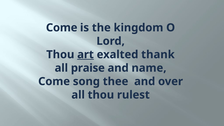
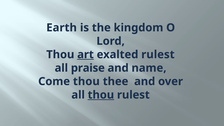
Come: Come -> Earth (62, 28)
exalted thank: thank -> rulest (158, 55)
Come song: song -> thou (86, 81)
thou underline: none -> present (101, 95)
